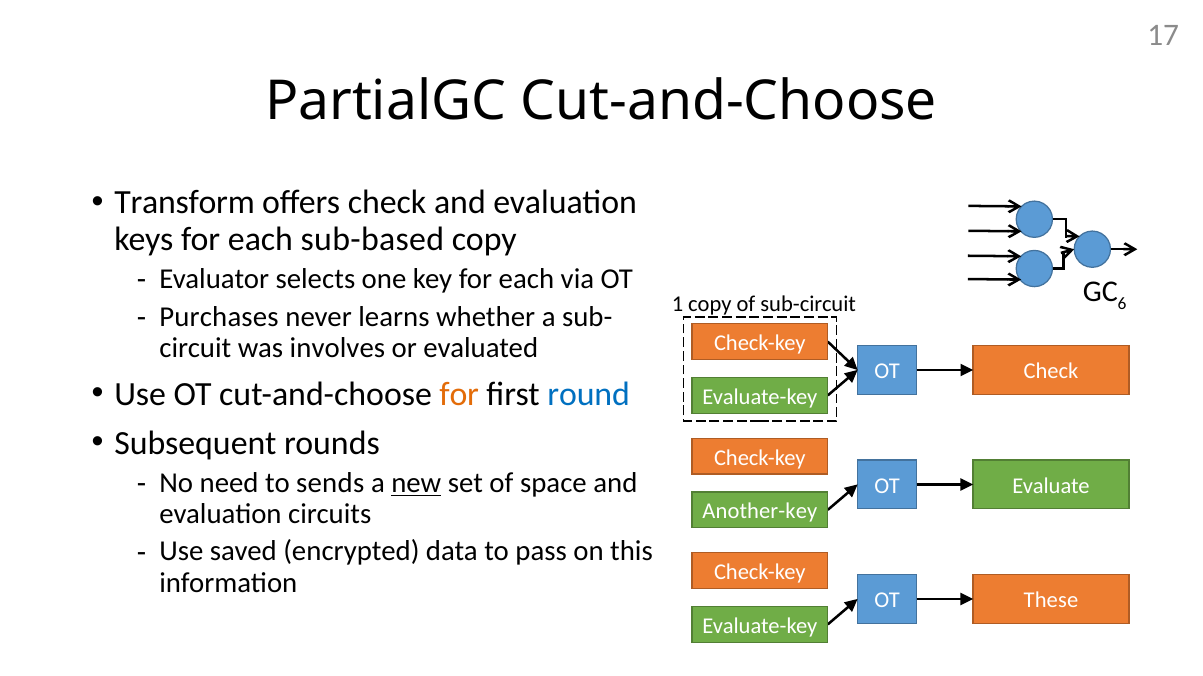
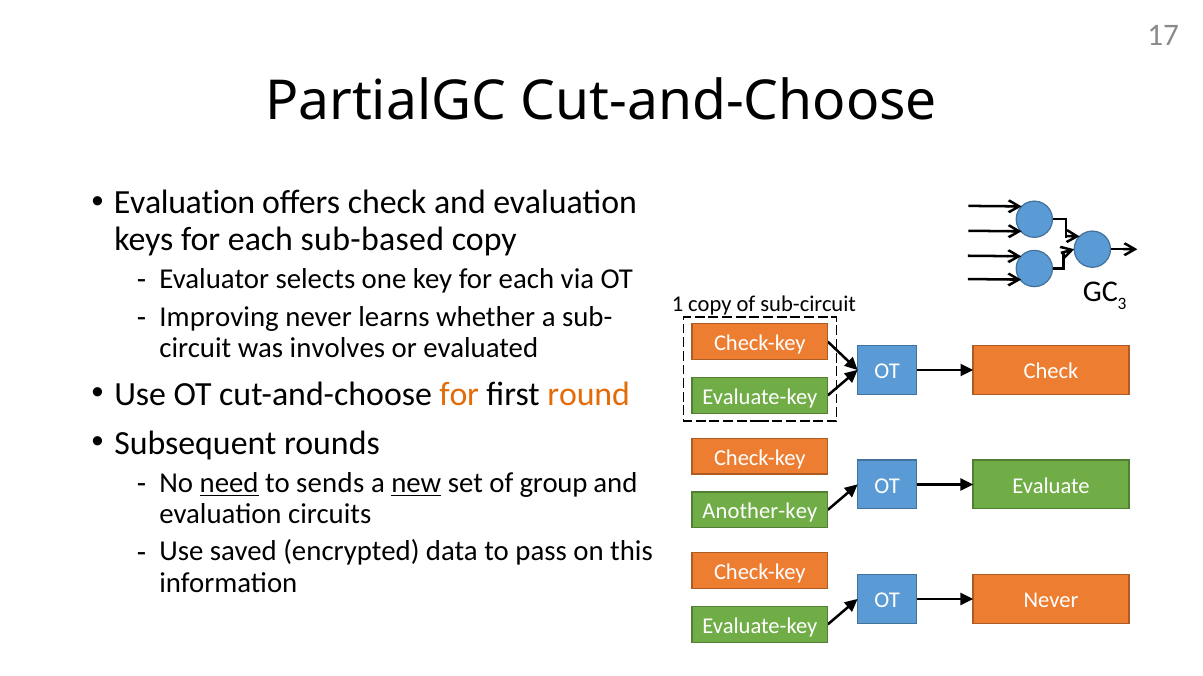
Transform: Transform -> Evaluation (185, 203)
6: 6 -> 3 (1122, 304)
Purchases: Purchases -> Improving (219, 317)
round colour: blue -> orange (589, 394)
need underline: none -> present (229, 484)
space: space -> group (554, 484)
These: These -> Never (1051, 601)
